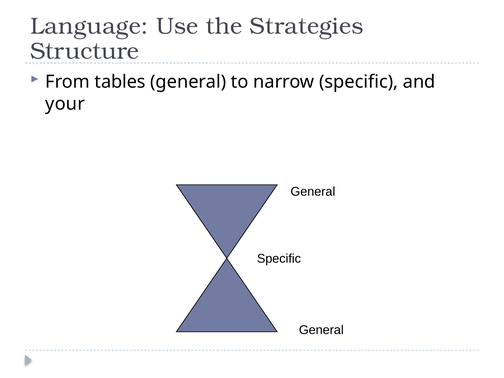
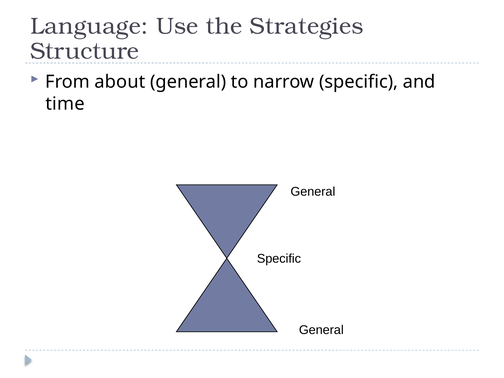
tables: tables -> about (120, 82)
your: your -> time (65, 104)
